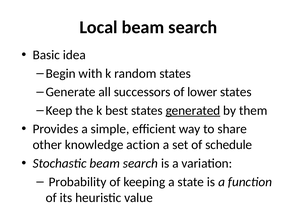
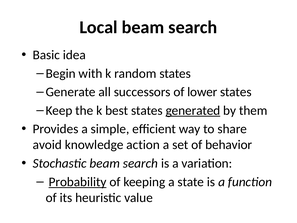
other: other -> avoid (47, 145)
schedule: schedule -> behavior (229, 145)
Probability underline: none -> present (78, 182)
